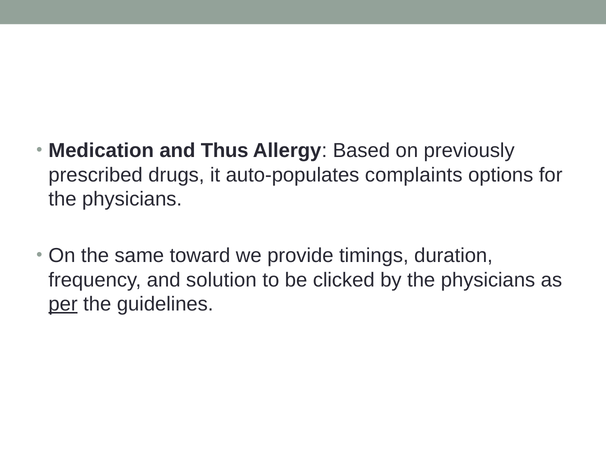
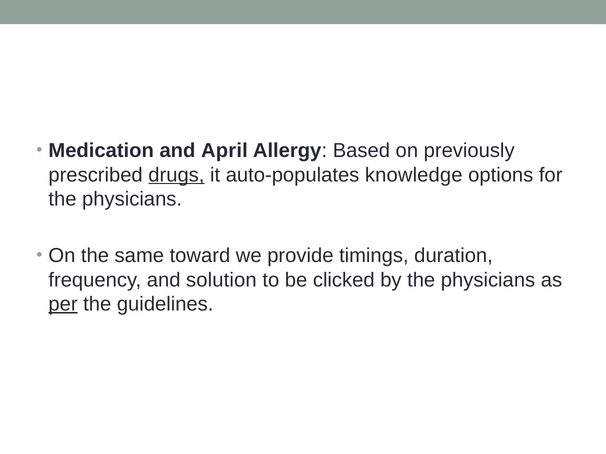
Thus: Thus -> April (224, 151)
drugs underline: none -> present (176, 175)
complaints: complaints -> knowledge (414, 175)
